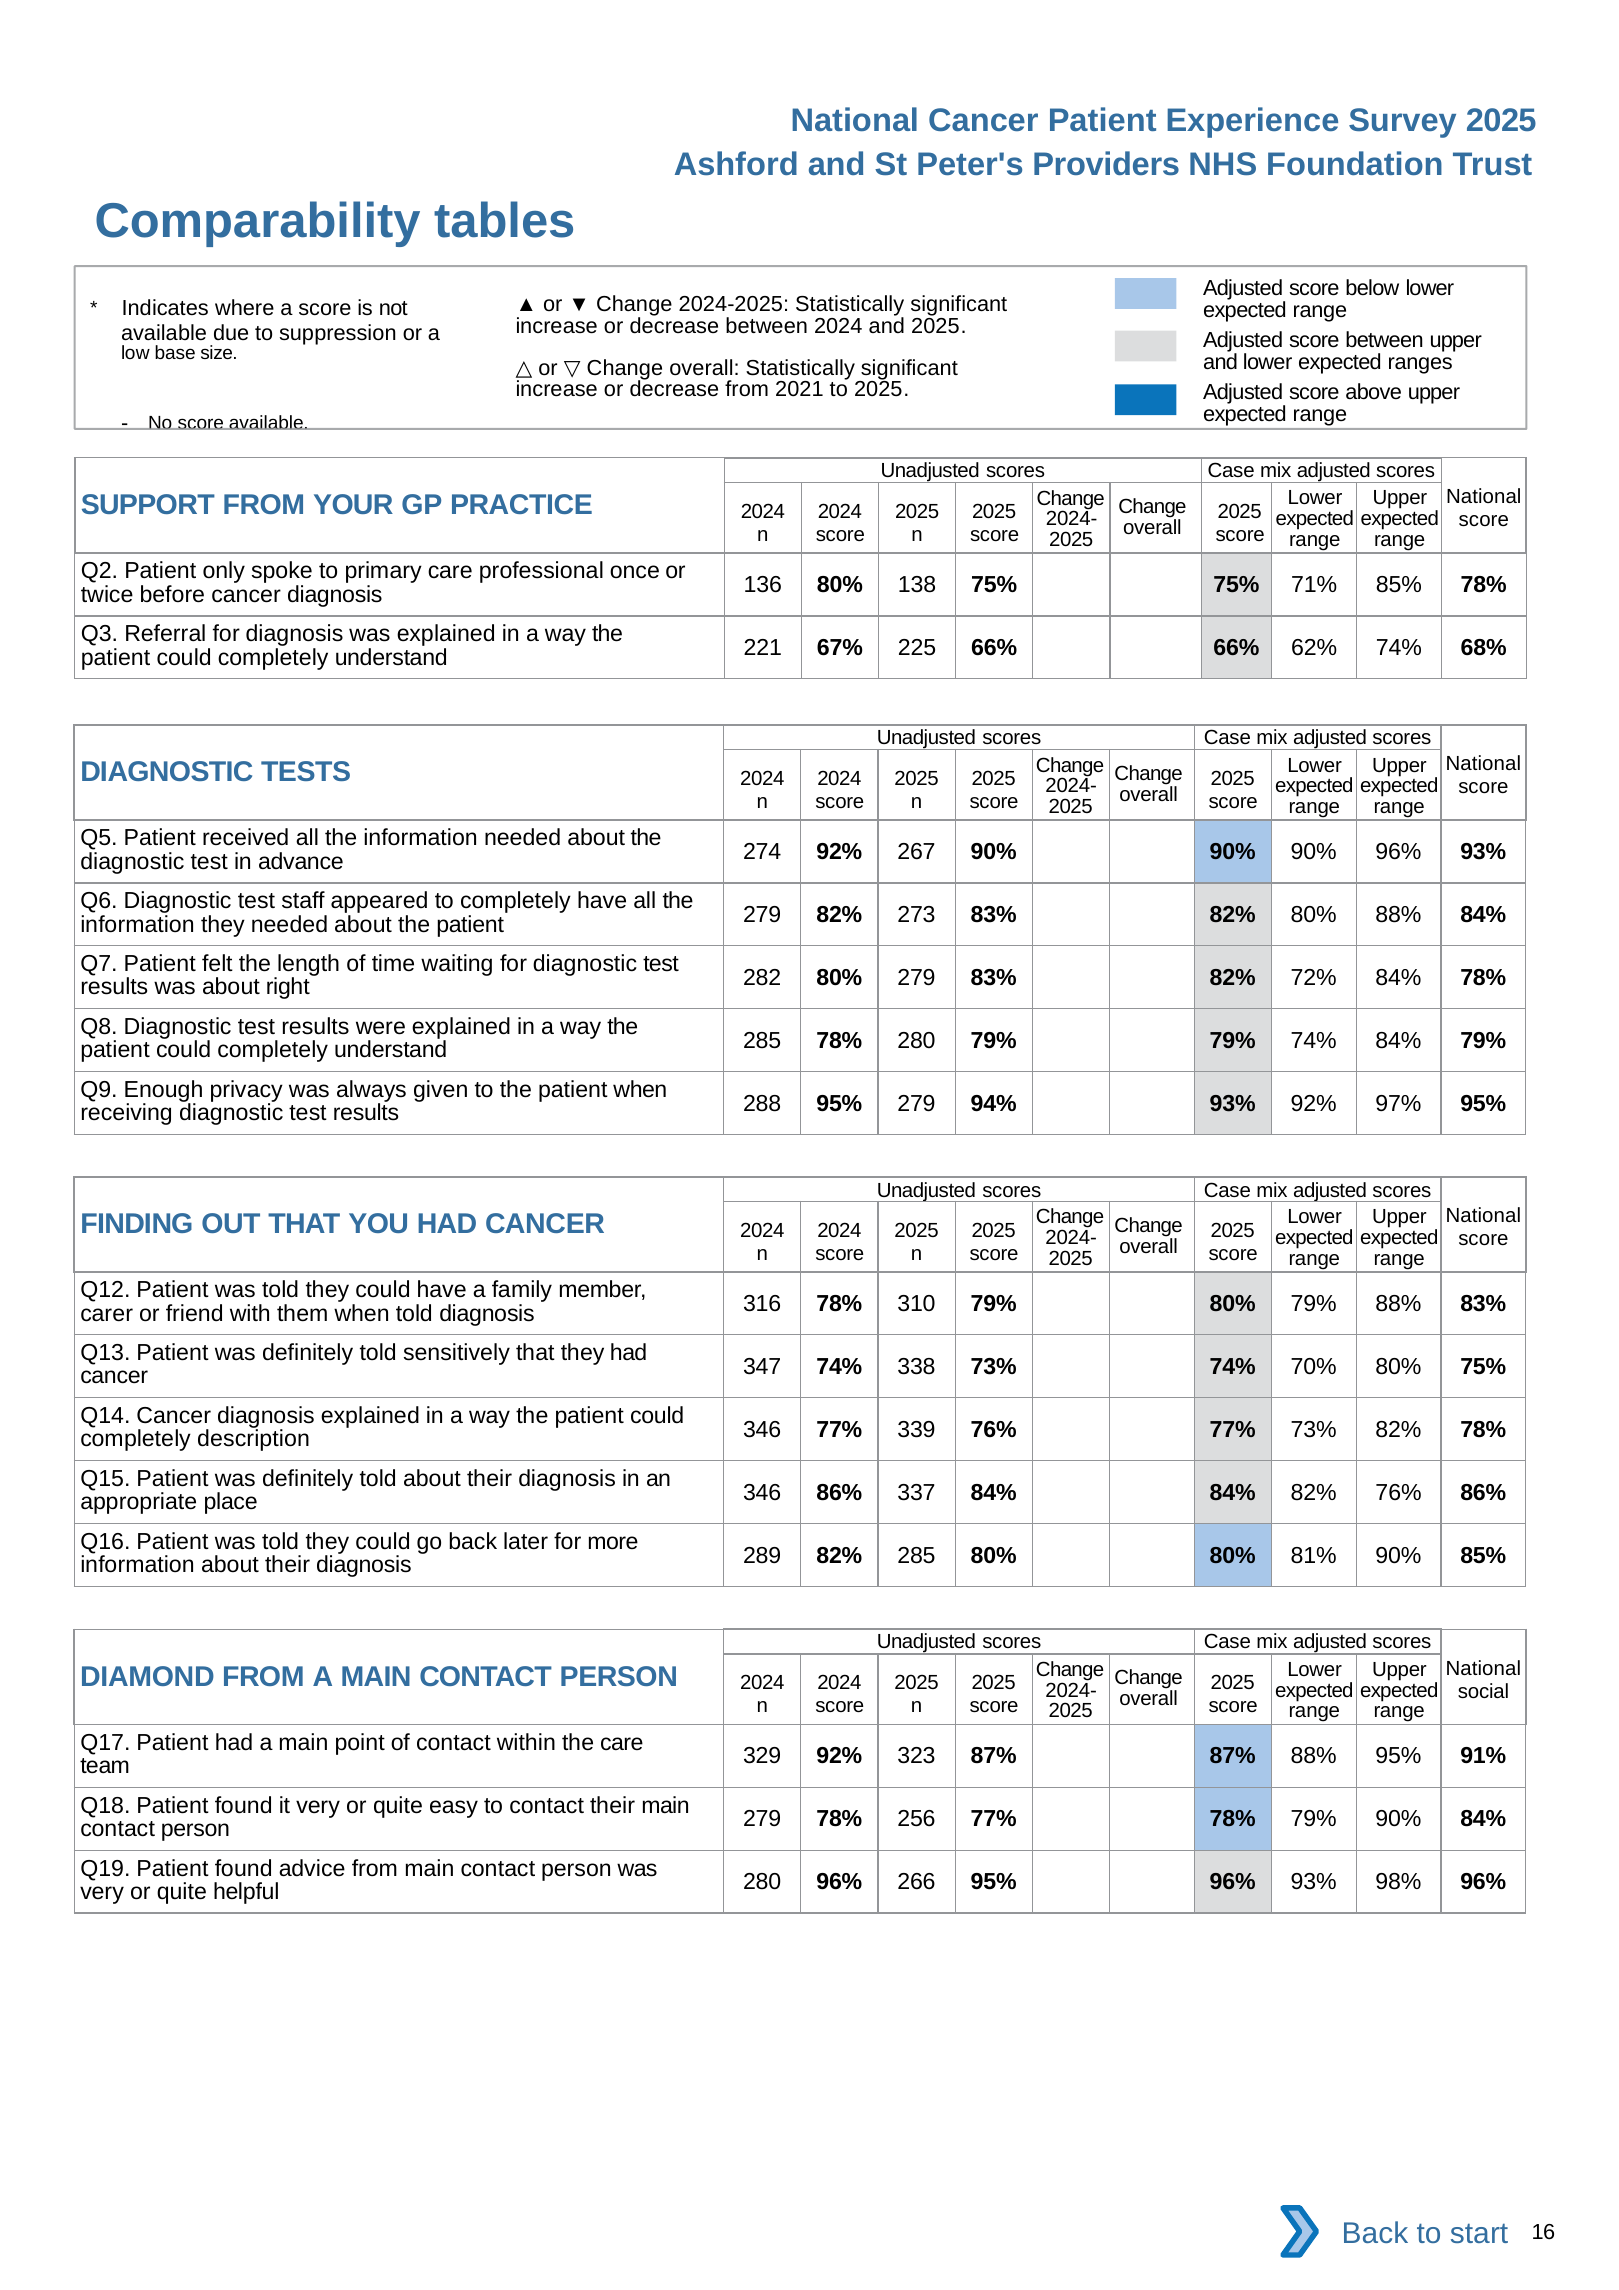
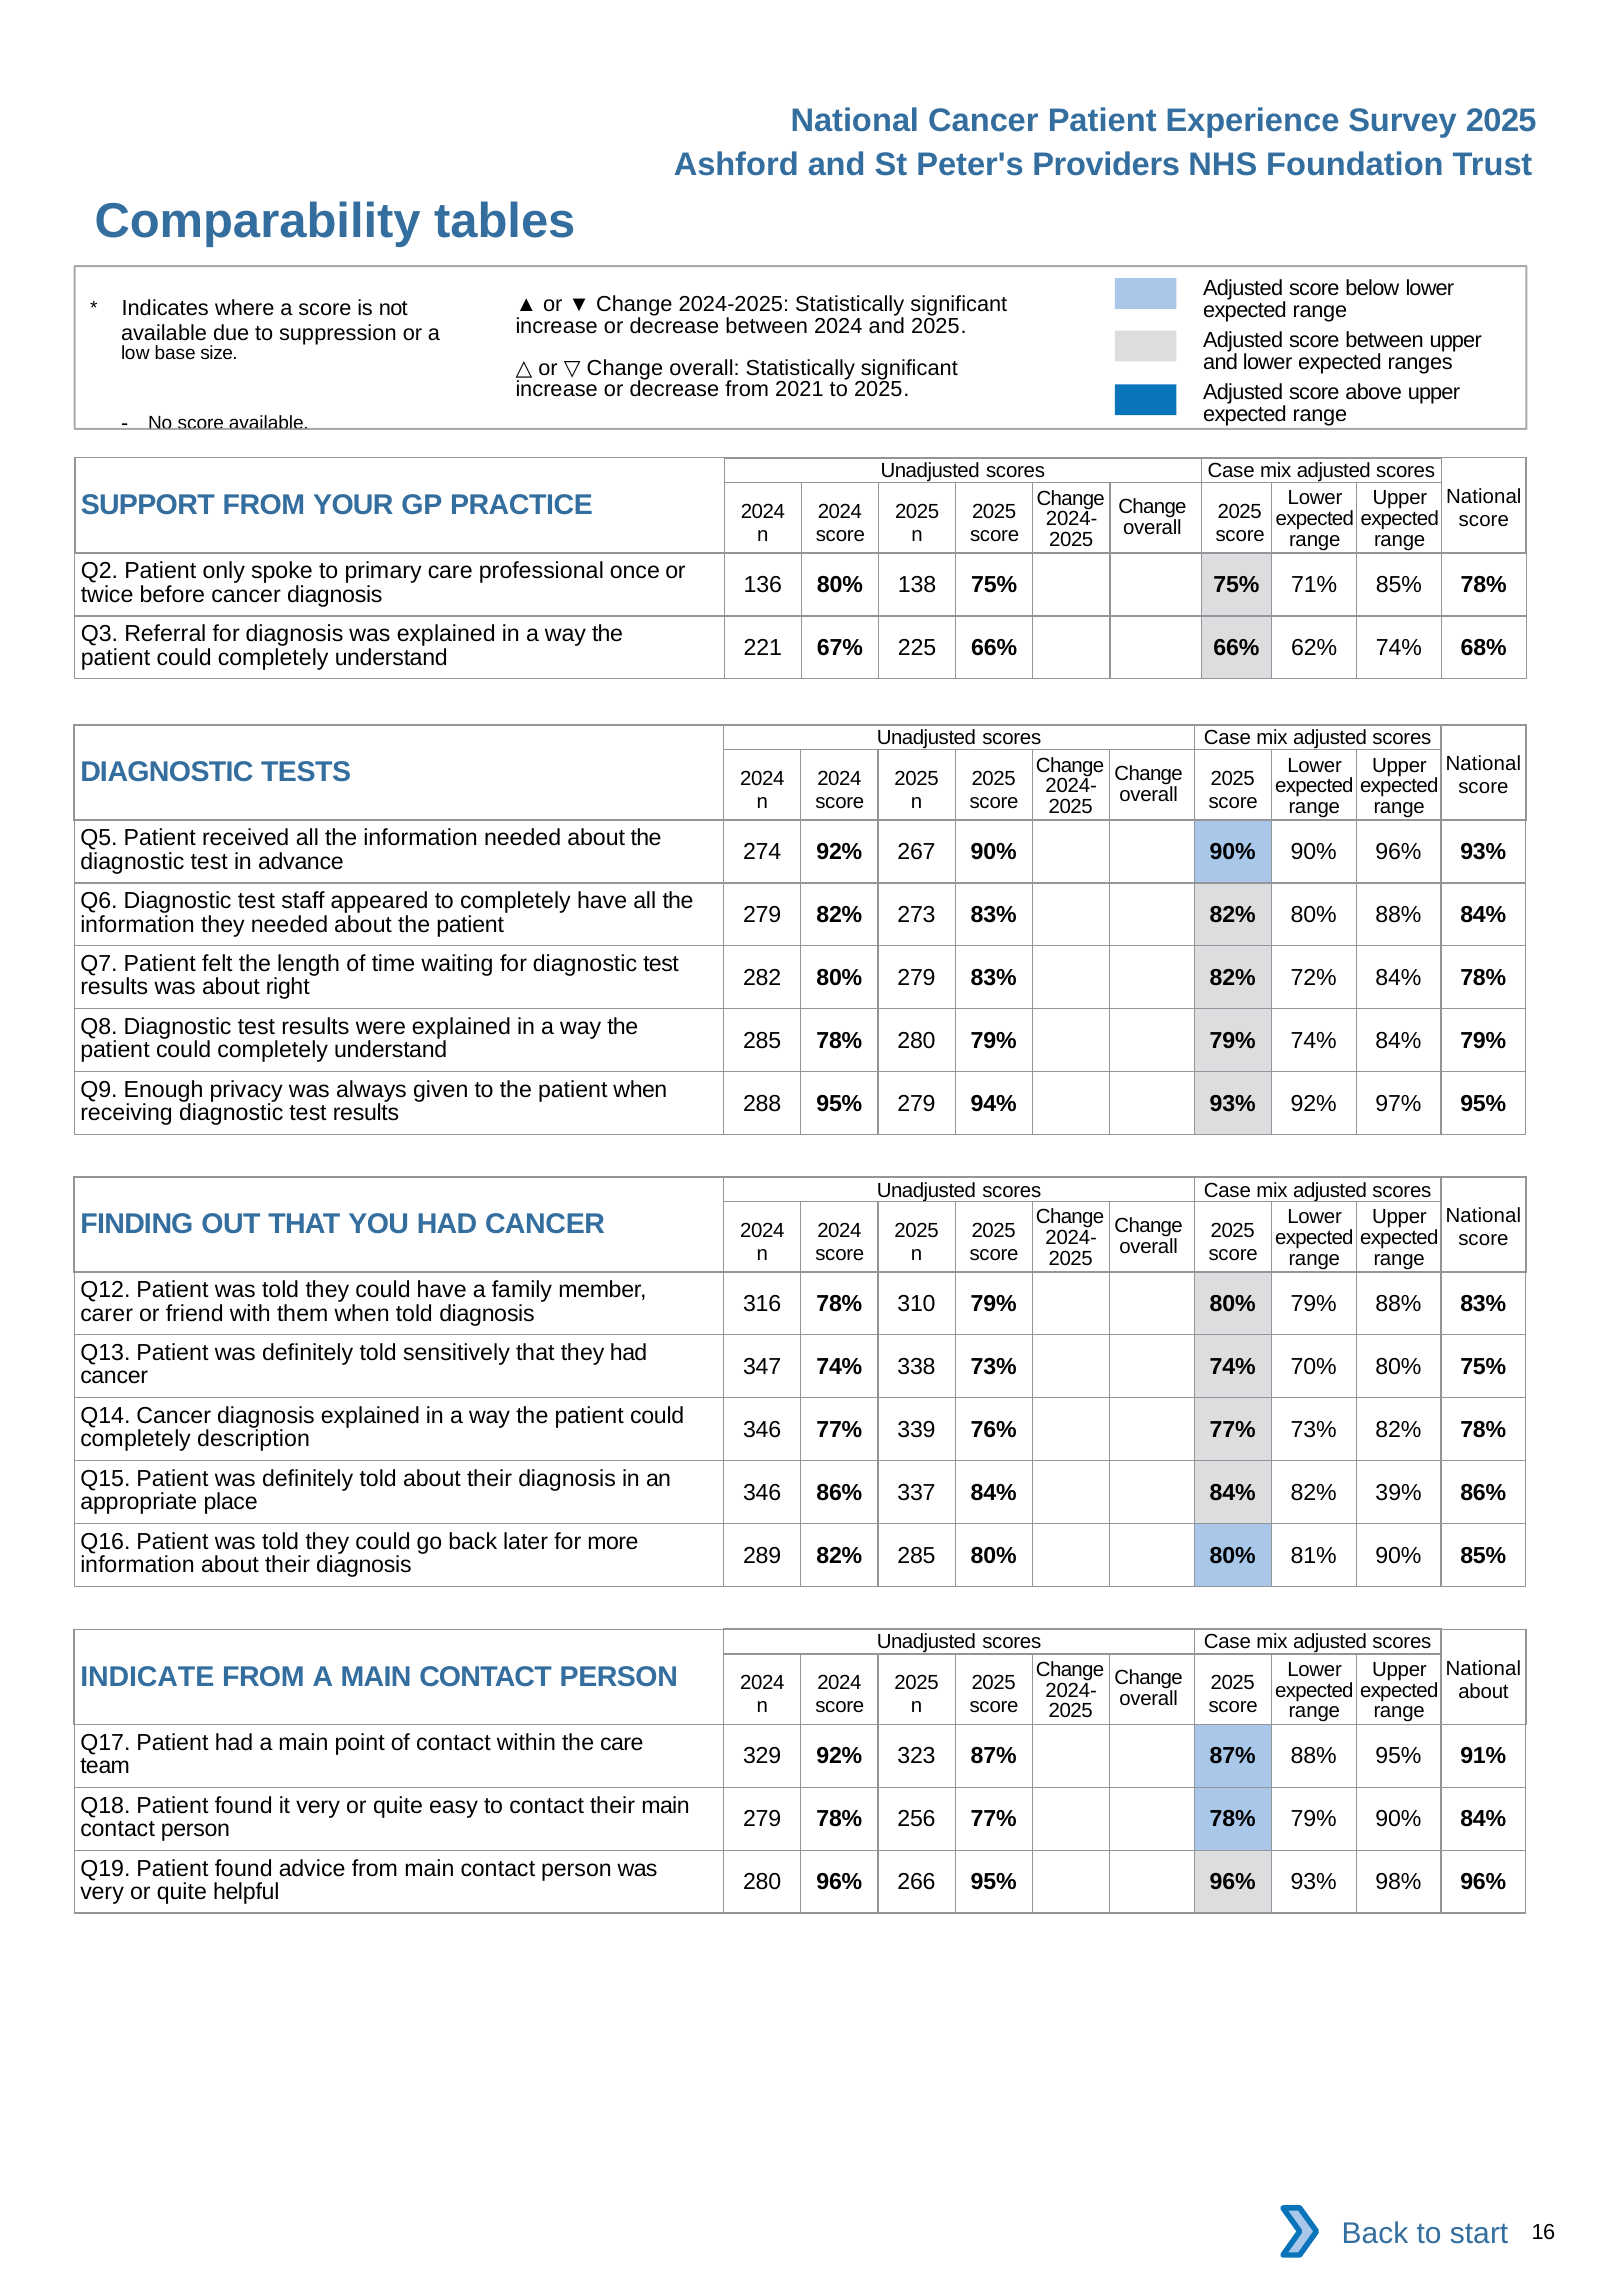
82% 76%: 76% -> 39% (1399, 1493)
DIAMOND: DIAMOND -> INDICATE (147, 1678)
social: social -> about (1483, 1692)
